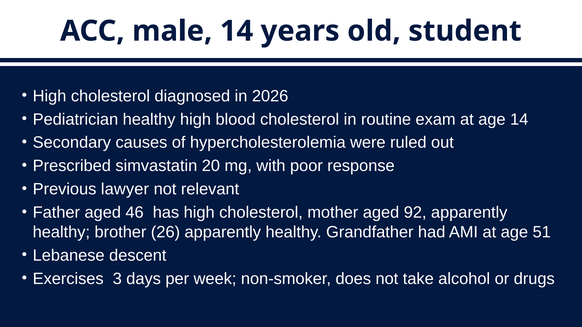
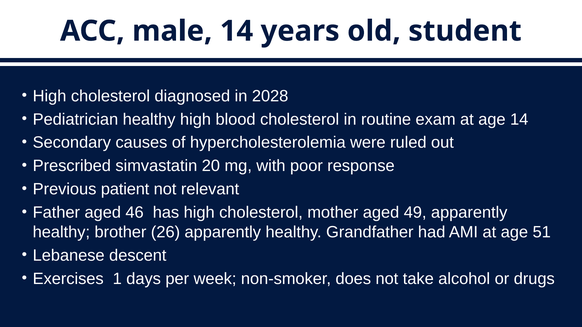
2026: 2026 -> 2028 (270, 96)
lawyer: lawyer -> patient (125, 189)
92: 92 -> 49 (415, 213)
3: 3 -> 1 (117, 279)
